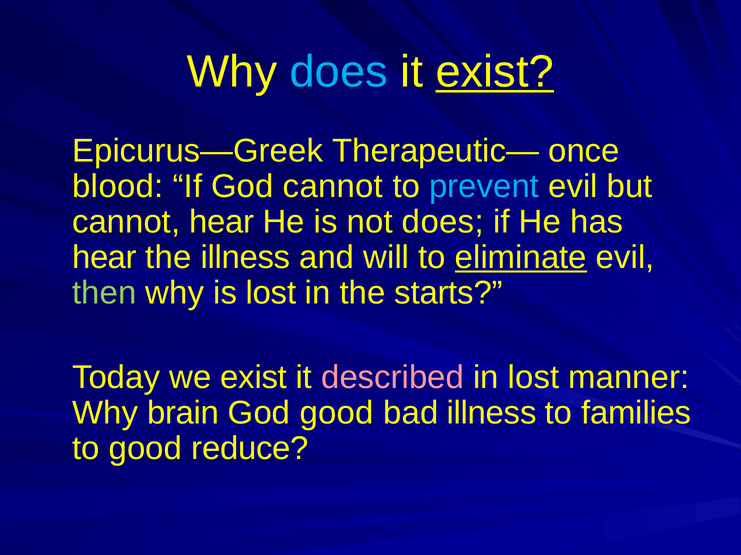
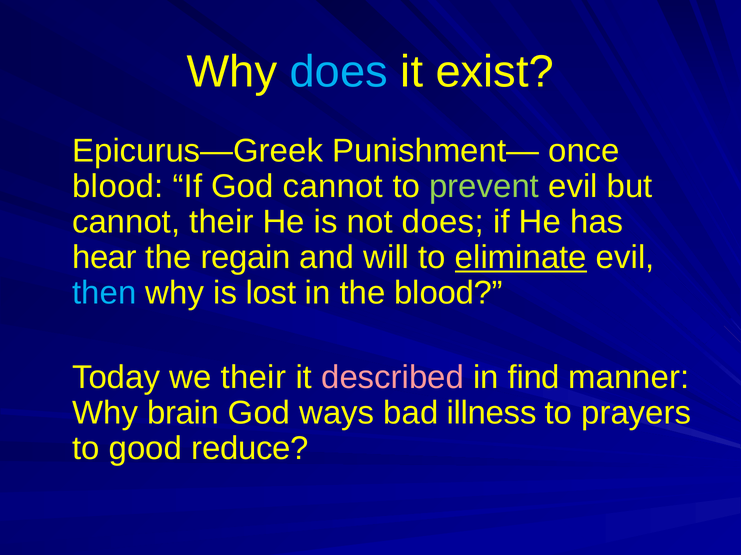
exist underline: present -> none (495, 72)
Therapeutic—: Therapeutic— -> Punishment— (436, 151)
prevent colour: light blue -> light green (484, 187)
cannot hear: hear -> their (222, 222)
the illness: illness -> regain (246, 258)
then colour: light green -> light blue (104, 293)
the starts: starts -> blood (449, 293)
we exist: exist -> their (253, 378)
in lost: lost -> find (534, 378)
God good: good -> ways (337, 413)
families: families -> prayers (636, 413)
